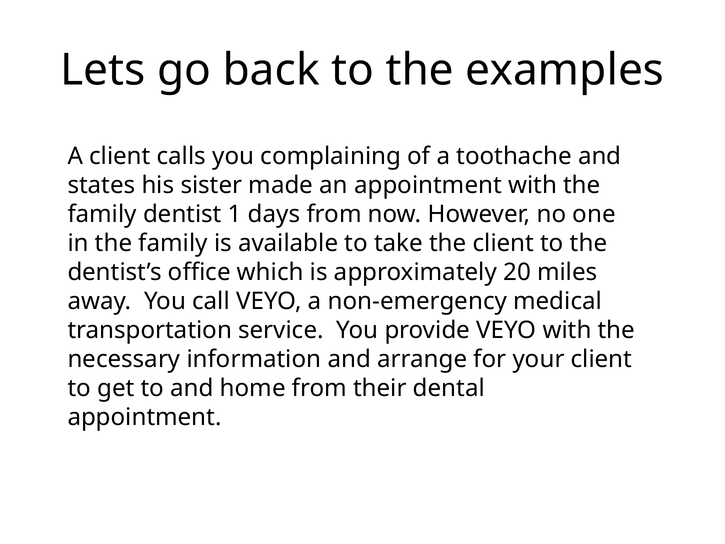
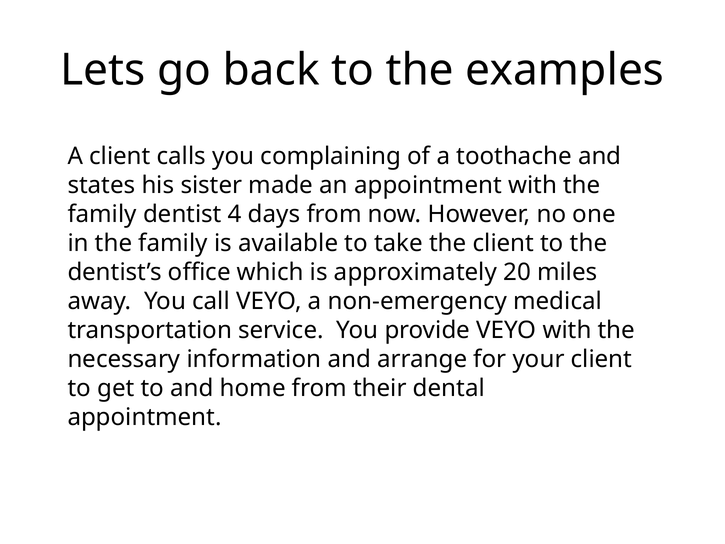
1: 1 -> 4 (235, 214)
